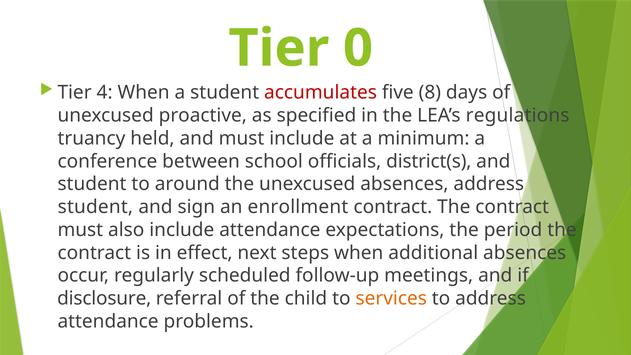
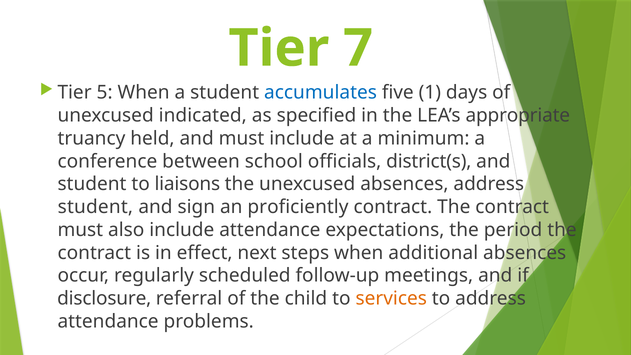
0: 0 -> 7 (358, 48)
4: 4 -> 5 (105, 93)
accumulates colour: red -> blue (321, 93)
8: 8 -> 1 (430, 93)
proactive: proactive -> indicated (203, 115)
regulations: regulations -> appropriate (518, 115)
around: around -> liaisons (187, 184)
enrollment: enrollment -> proficiently (298, 207)
